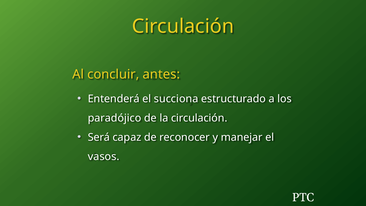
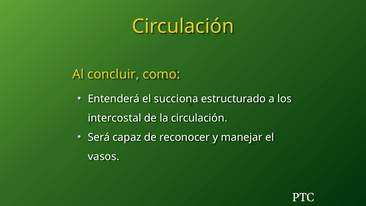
antes: antes -> como (161, 74)
paradójico: paradójico -> intercostal (115, 118)
